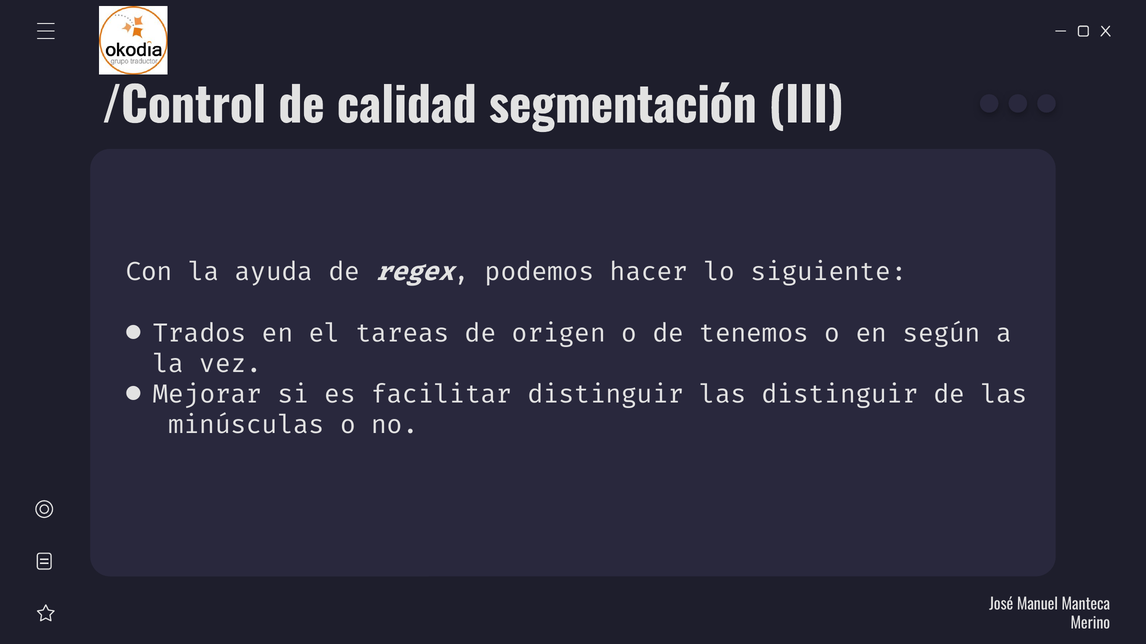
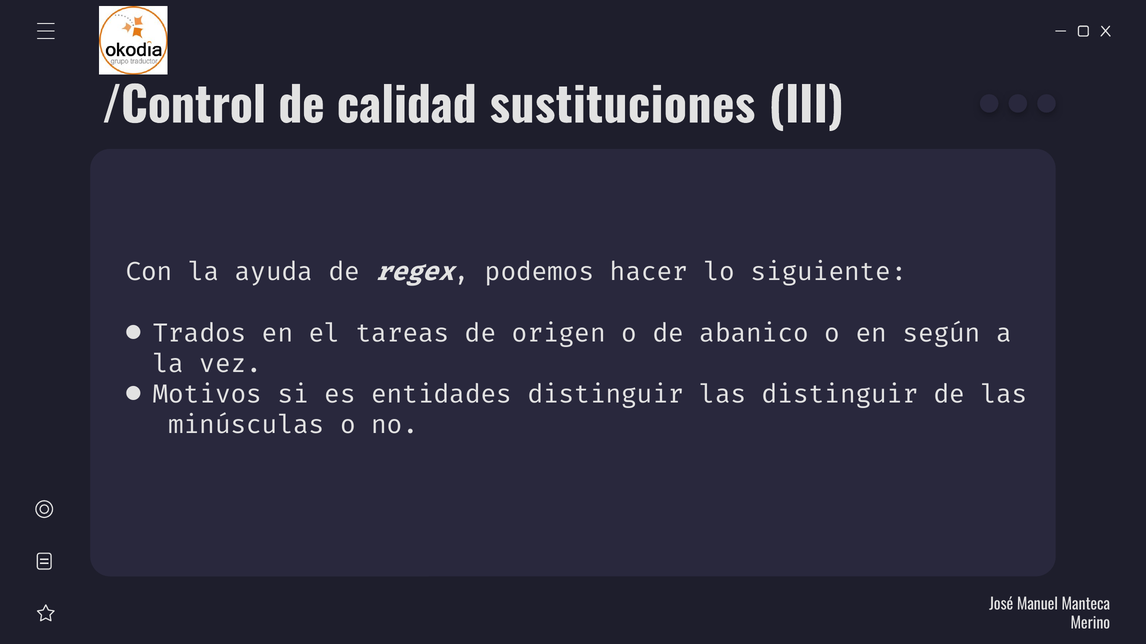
segmentación: segmentación -> sustituciones (623, 107)
tenemos: tenemos -> abanico (754, 333)
Mejorar: Mejorar -> Motivos (207, 395)
facilitar: facilitar -> entidades (442, 395)
